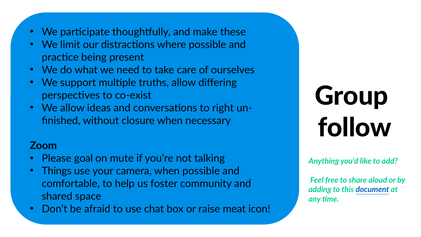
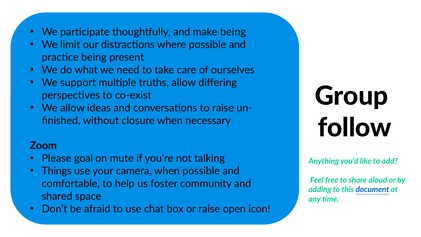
make these: these -> being (233, 32)
to right: right -> raise (223, 108)
meat: meat -> open (234, 209)
